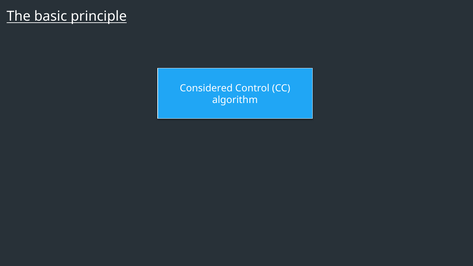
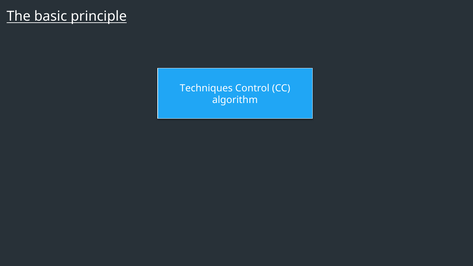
Considered: Considered -> Techniques (206, 88)
